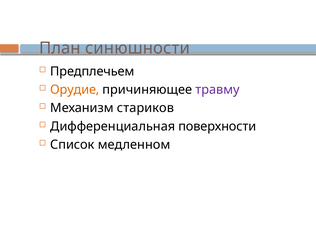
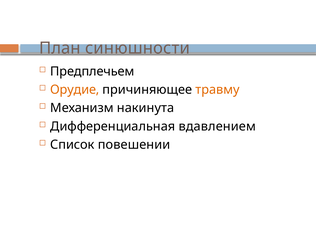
травму colour: purple -> orange (217, 90)
стариков: стариков -> накинута (146, 108)
поверхности: поверхности -> вдавлением (217, 126)
медленном: медленном -> повешении (134, 145)
